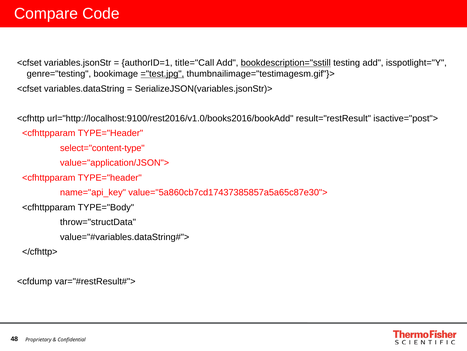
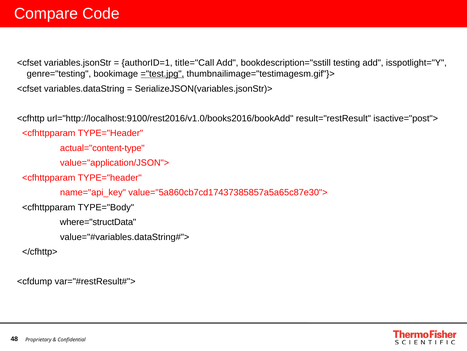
bookdescription="sstill underline: present -> none (286, 63)
select="content-type: select="content-type -> actual="content-type (102, 148)
throw="structData: throw="structData -> where="structData (98, 222)
